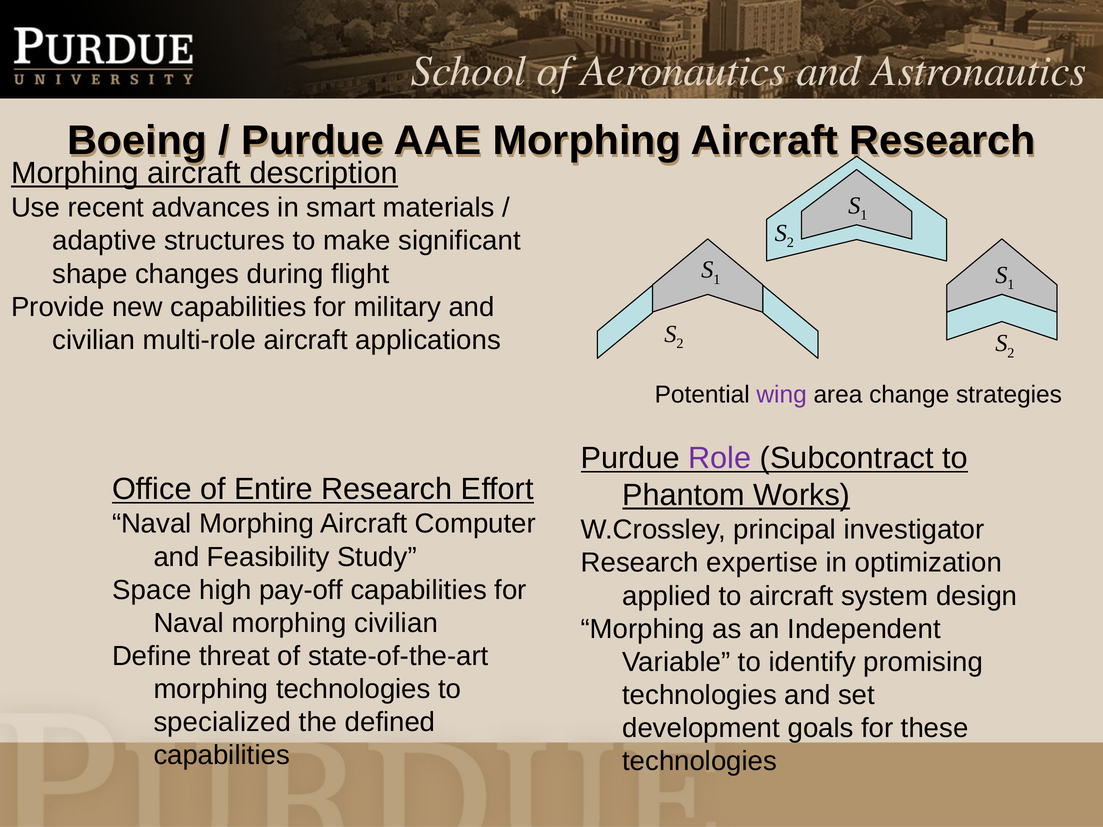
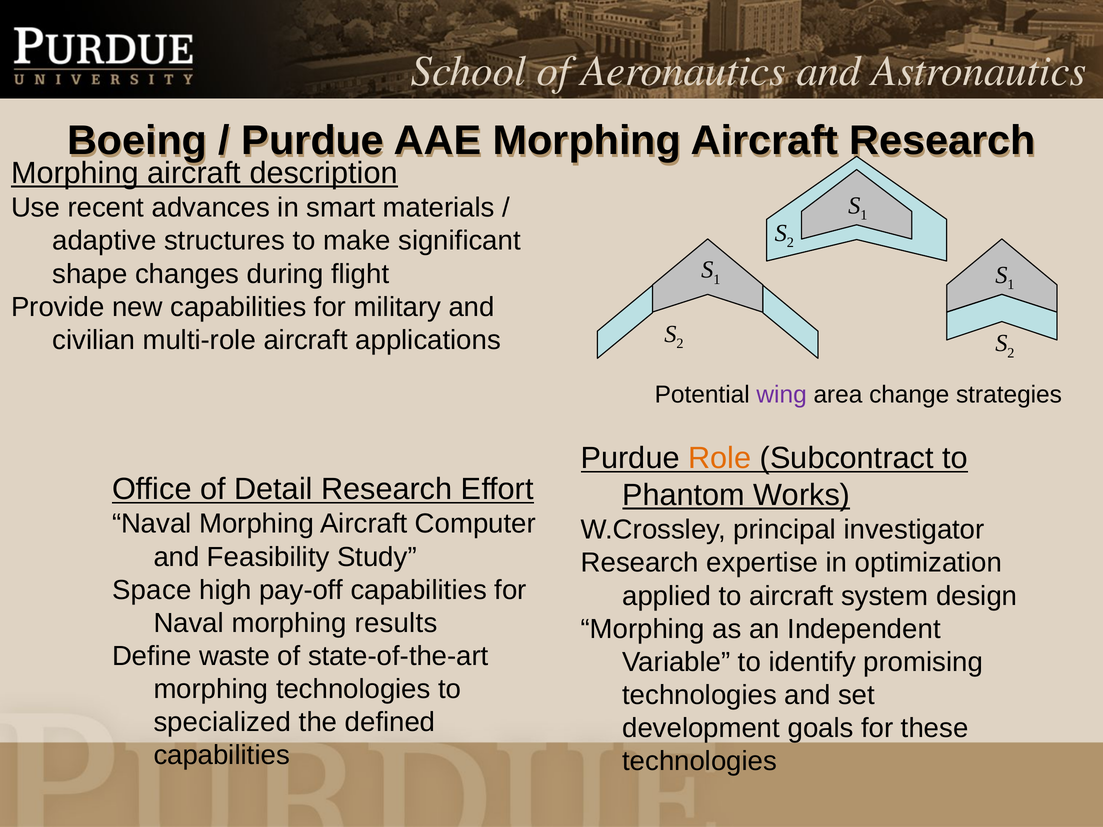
Role colour: purple -> orange (720, 458)
Entire: Entire -> Detail (273, 489)
morphing civilian: civilian -> results (396, 623)
threat: threat -> waste (235, 656)
